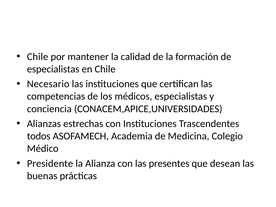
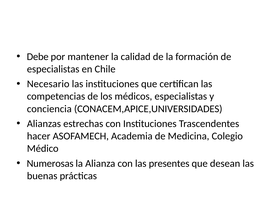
Chile: Chile -> Debe (38, 57)
todos: todos -> hacer (39, 136)
Presidente: Presidente -> Numerosas (50, 163)
